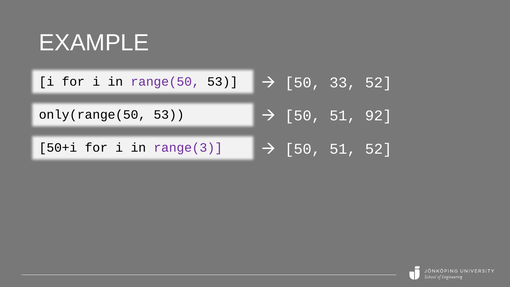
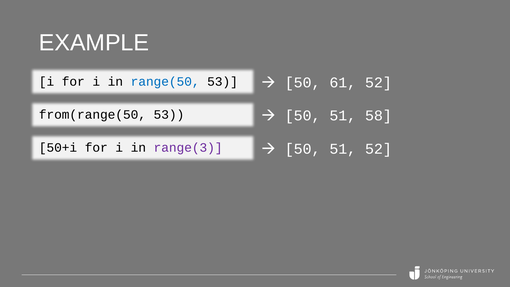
range(50 colour: purple -> blue (165, 81)
33: 33 -> 61 (343, 83)
only(range(50: only(range(50 -> from(range(50 (92, 115)
92: 92 -> 58 (378, 116)
